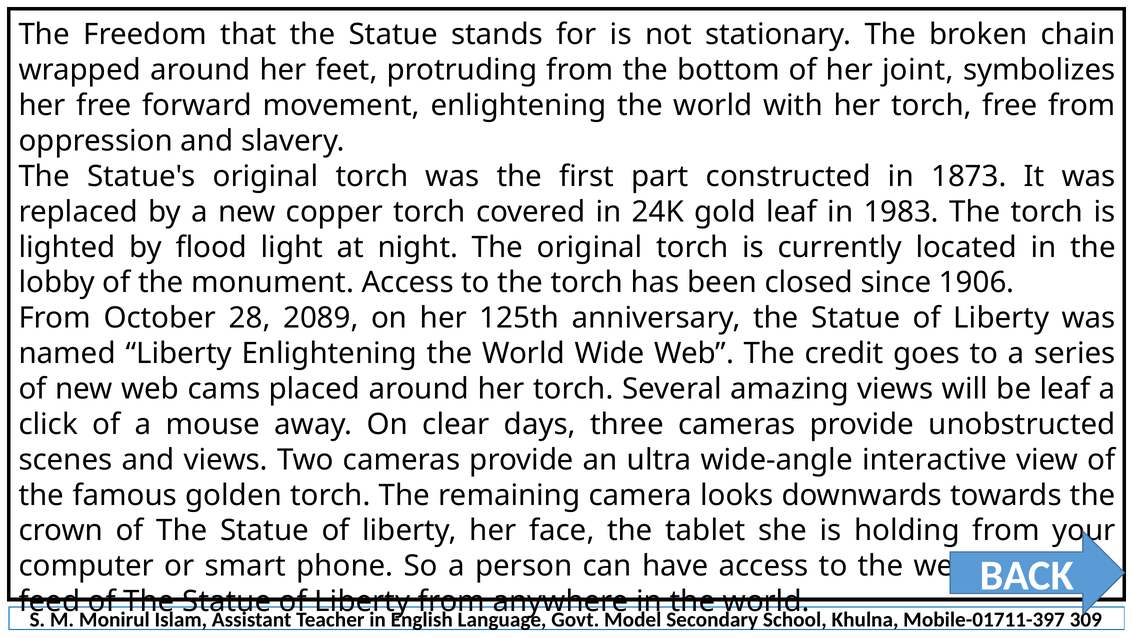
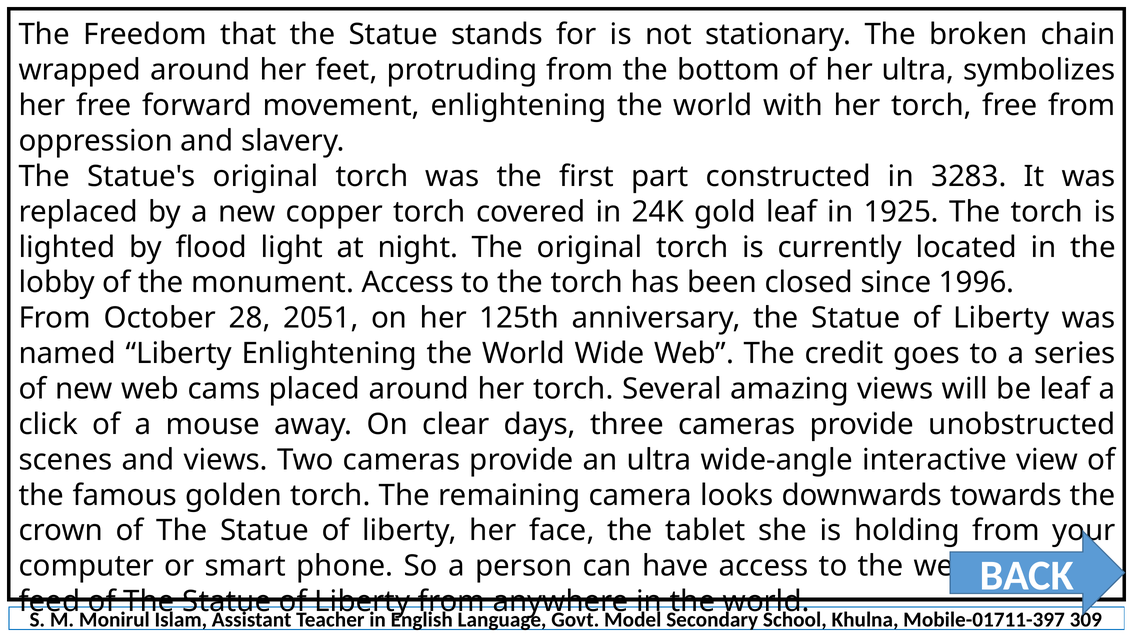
her joint: joint -> ultra (918, 70)
1873: 1873 -> 3283 (969, 176)
1983: 1983 -> 1925 (901, 212)
1906: 1906 -> 1996 (977, 283)
2089: 2089 -> 2051 (321, 318)
